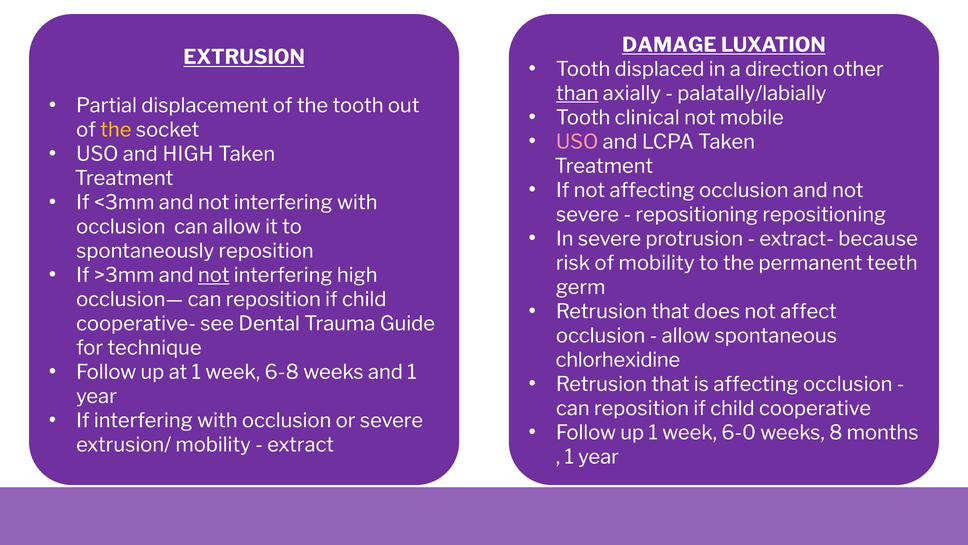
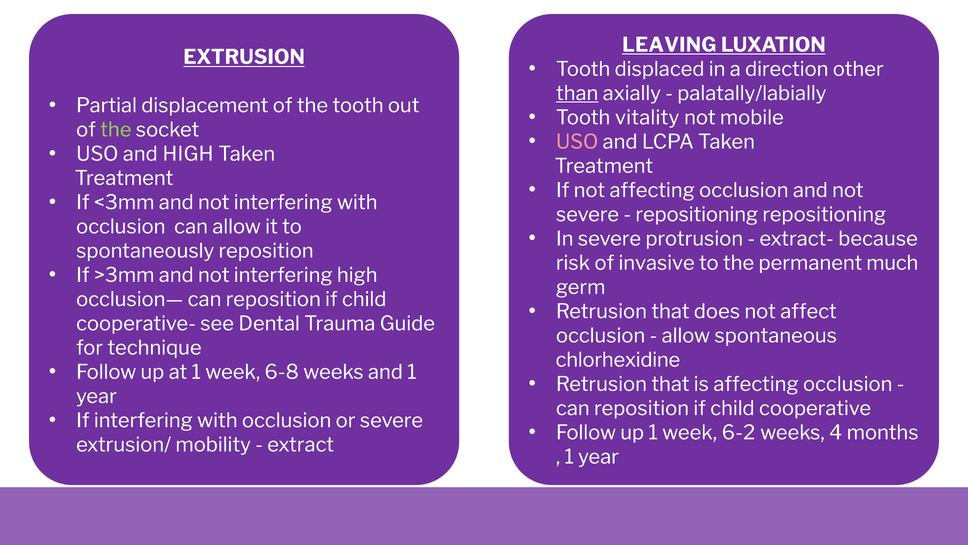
DAMAGE: DAMAGE -> LEAVING (669, 45)
Tooth clinical: clinical -> vitality (647, 118)
the colour: yellow -> light green (116, 130)
of mobility: mobility -> invasive (657, 263)
teeth: teeth -> much (892, 263)
not underline: present -> none (214, 275)
6-0: 6-0 -> 6-2 (738, 432)
8: 8 -> 4 (836, 432)
